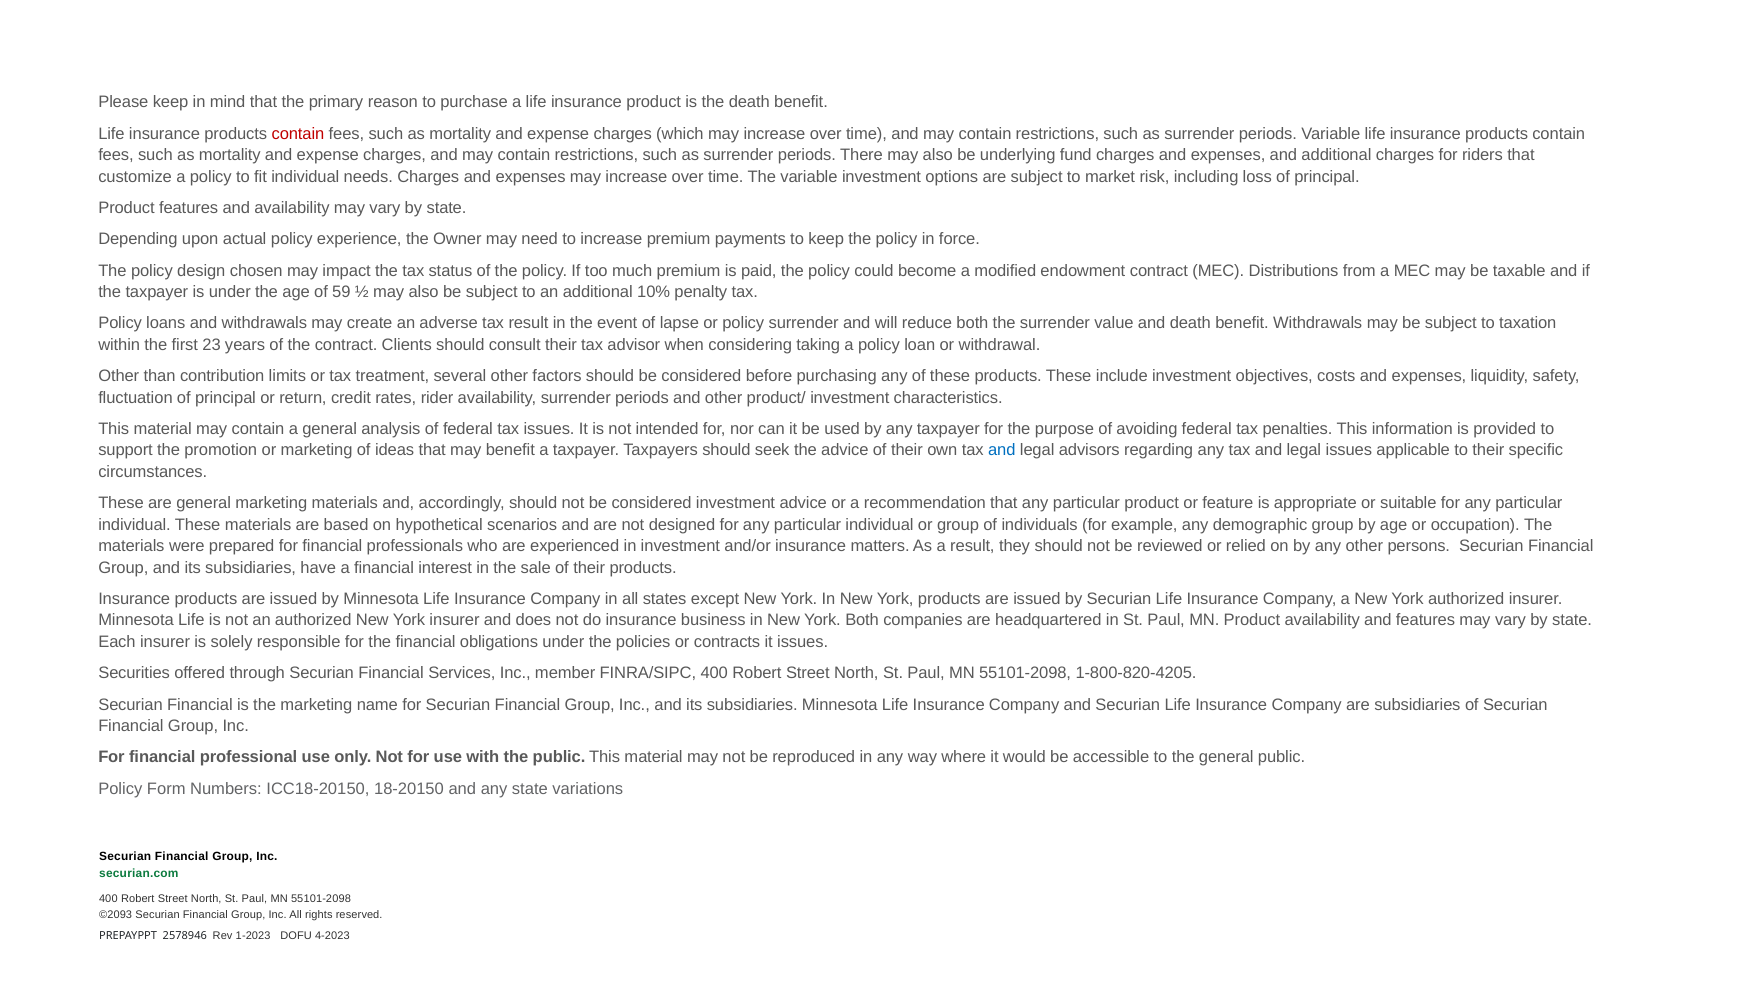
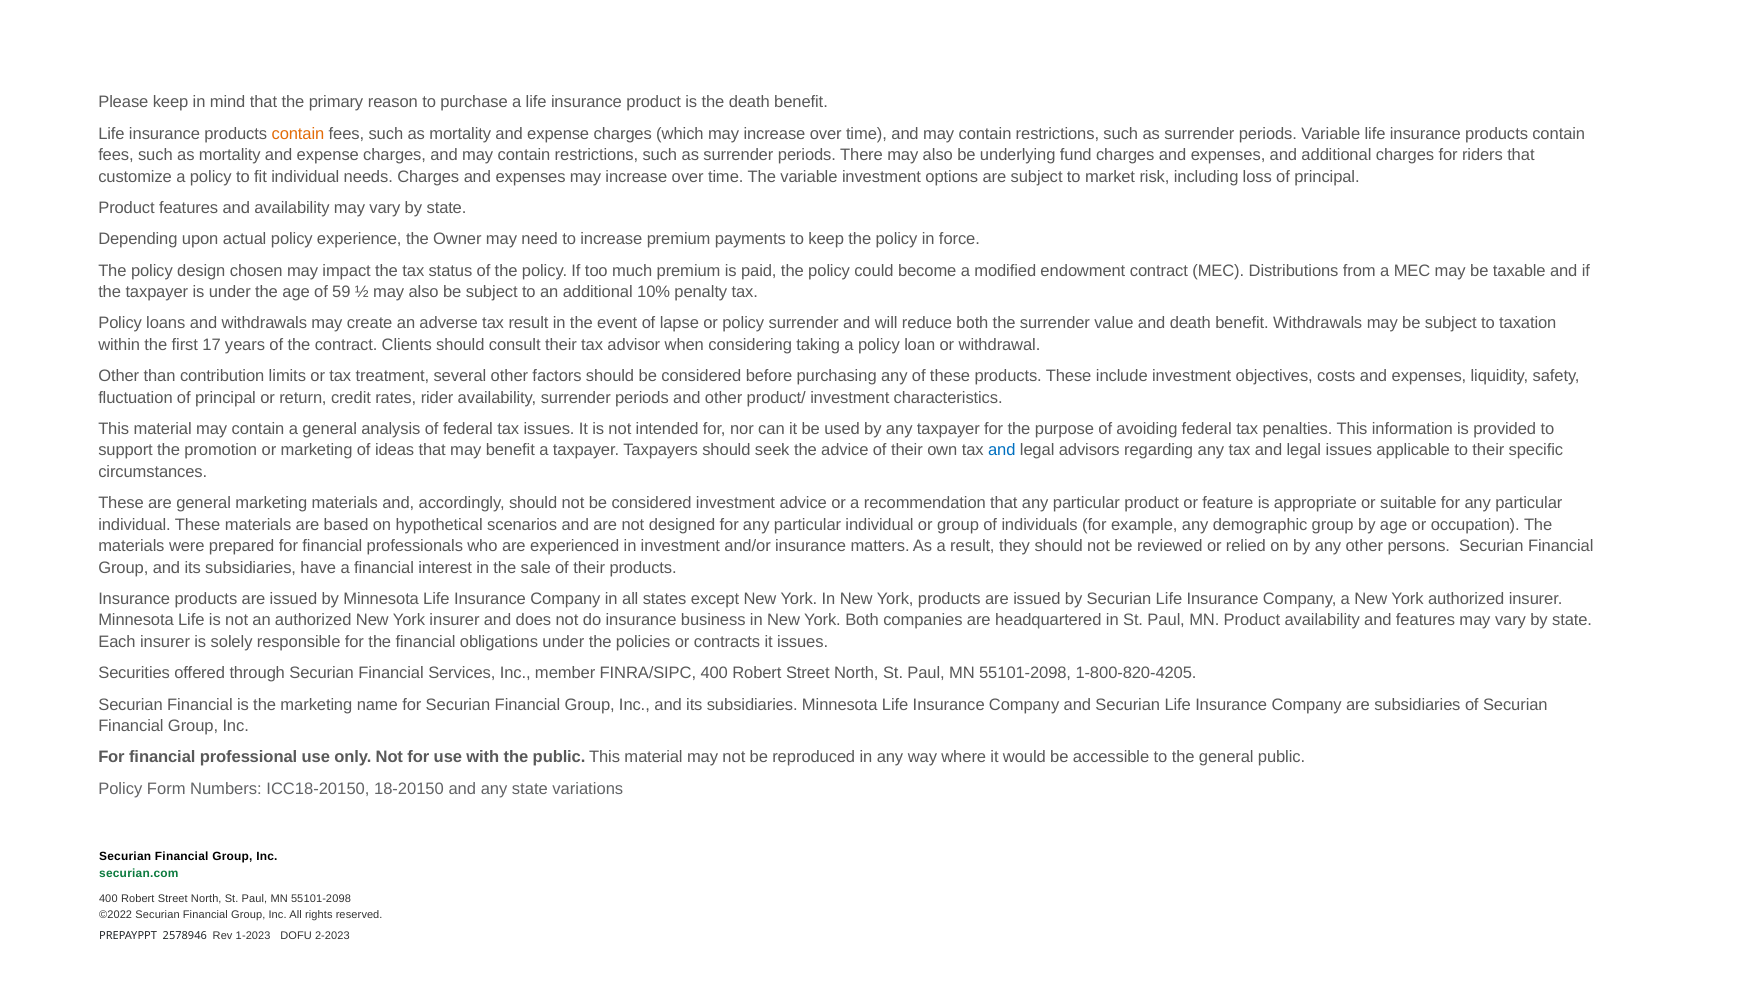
contain colour: red -> orange (298, 134)
23: 23 -> 17 (212, 345)
©2093: ©2093 -> ©2022 (116, 916)
4-2023: 4-2023 -> 2-2023 (332, 936)
